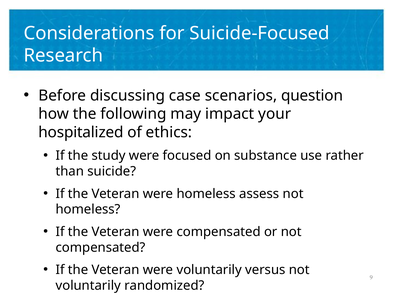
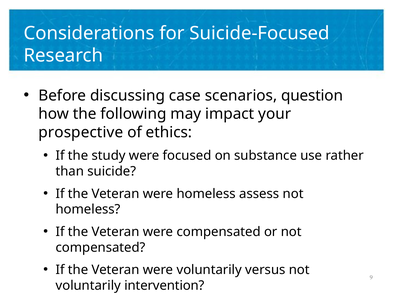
hospitalized: hospitalized -> prospective (81, 132)
randomized: randomized -> intervention (164, 286)
